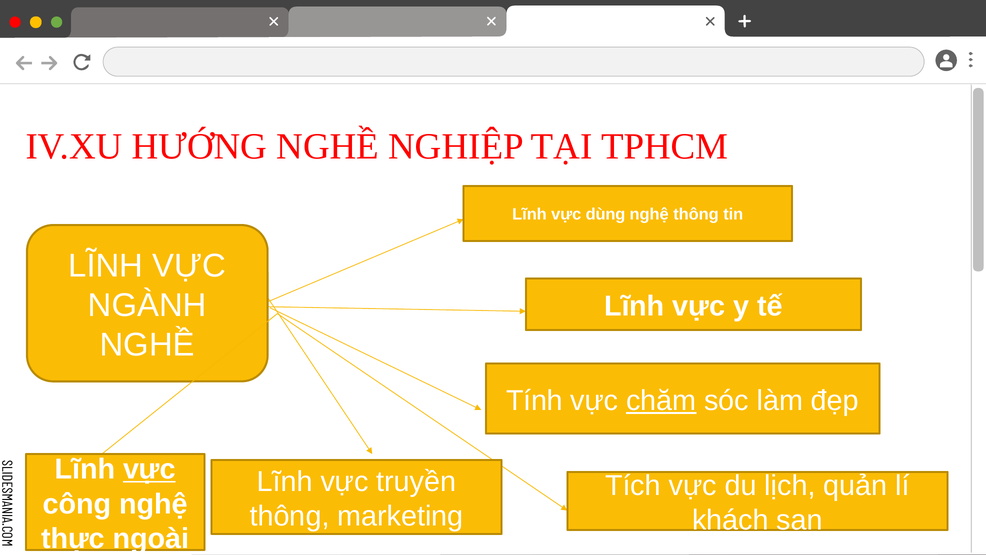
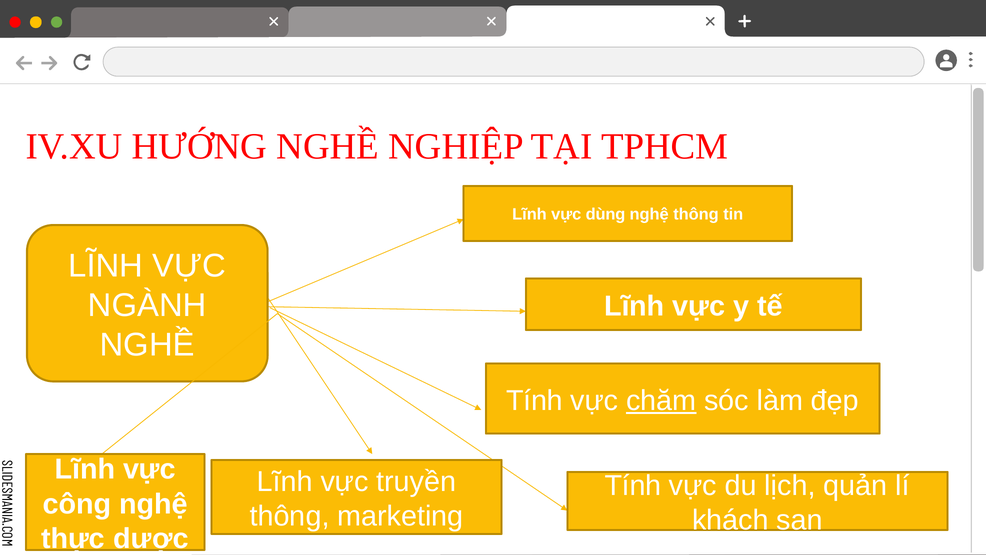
vực underline: present -> none (149, 469)
Tích: Tích -> Tính (633, 485)
ngoài: ngoài -> dược (151, 538)
